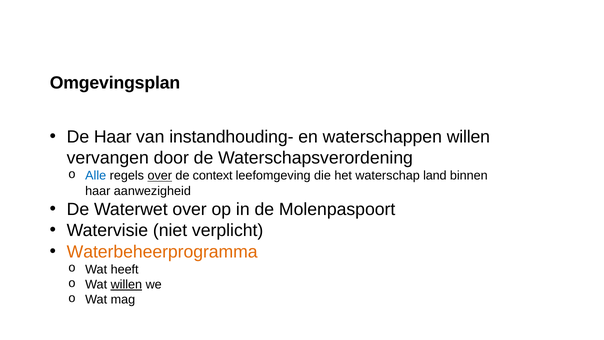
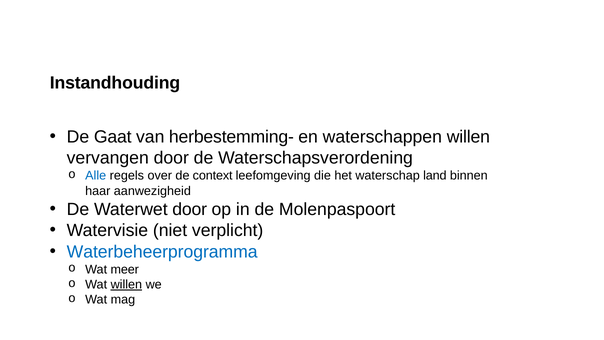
Omgevingsplan: Omgevingsplan -> Instandhouding (115, 83)
De Haar: Haar -> Gaat (113, 137)
instandhouding-: instandhouding- -> herbestemming- (231, 137)
over underline: present -> none (160, 176)
Waterwet over: over -> door (190, 209)
Waterbeheerprogramma colour: orange -> blue (162, 252)
heeft: heeft -> meer (125, 269)
